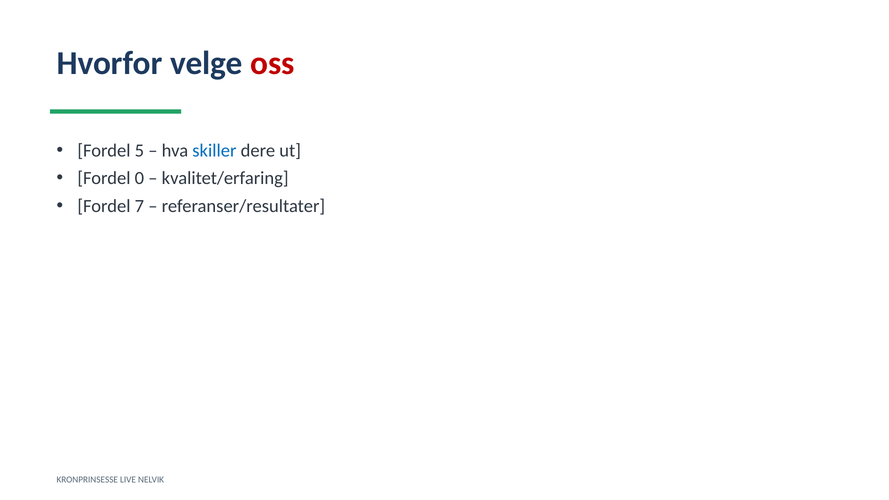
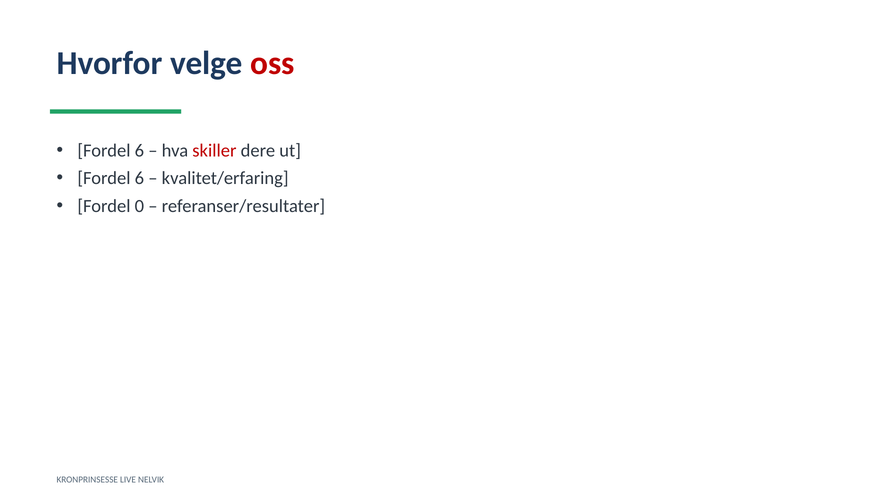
5: 5 -> 6 (139, 151)
skiller colour: blue -> red (214, 151)
0: 0 -> 6 (139, 178)
7: 7 -> 0 (139, 206)
